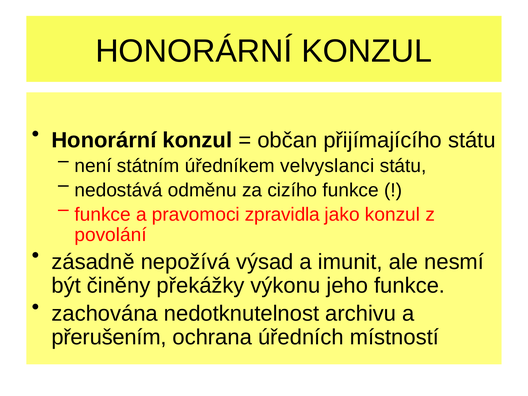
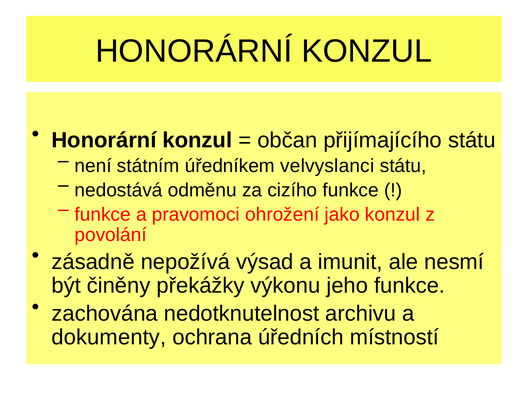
zpravidla: zpravidla -> ohrožení (282, 214)
přerušením: přerušením -> dokumenty (109, 337)
